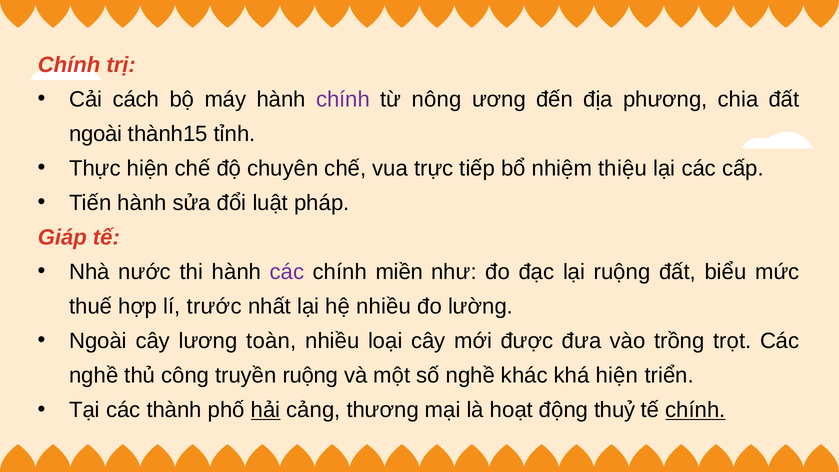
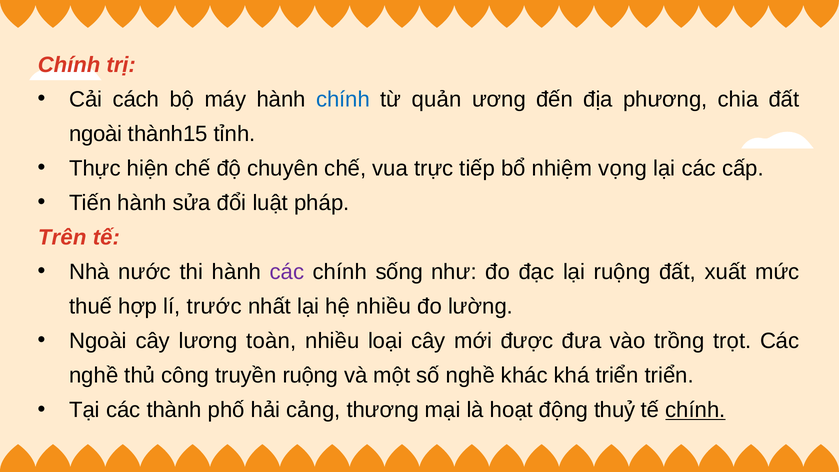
chính colour: purple -> blue (343, 99)
nông: nông -> quản (437, 99)
thiệu: thiệu -> vọng (623, 168)
Giáp: Giáp -> Trên (62, 237)
miền: miền -> sống (399, 272)
biểu: biểu -> xuất (726, 272)
khá hiện: hiện -> triển (617, 375)
hải underline: present -> none (266, 410)
